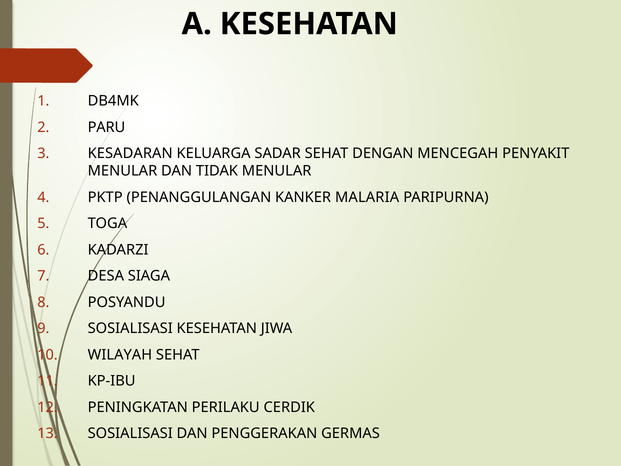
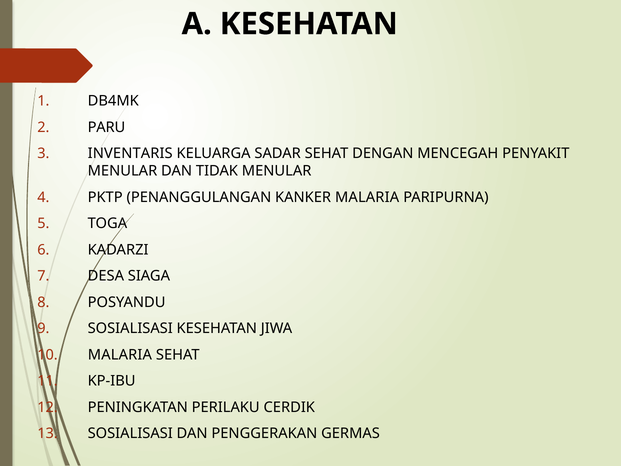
KESADARAN: KESADARAN -> INVENTARIS (130, 153)
WILAYAH: WILAYAH -> MALARIA (120, 355)
